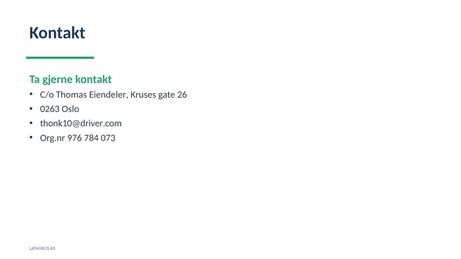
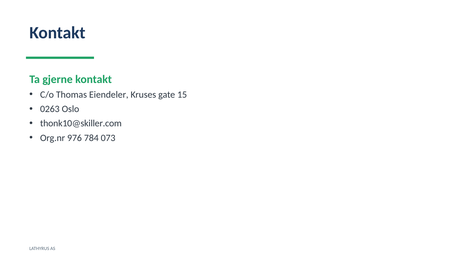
26: 26 -> 15 (182, 95)
thonk10@driver.com: thonk10@driver.com -> thonk10@skiller.com (81, 124)
